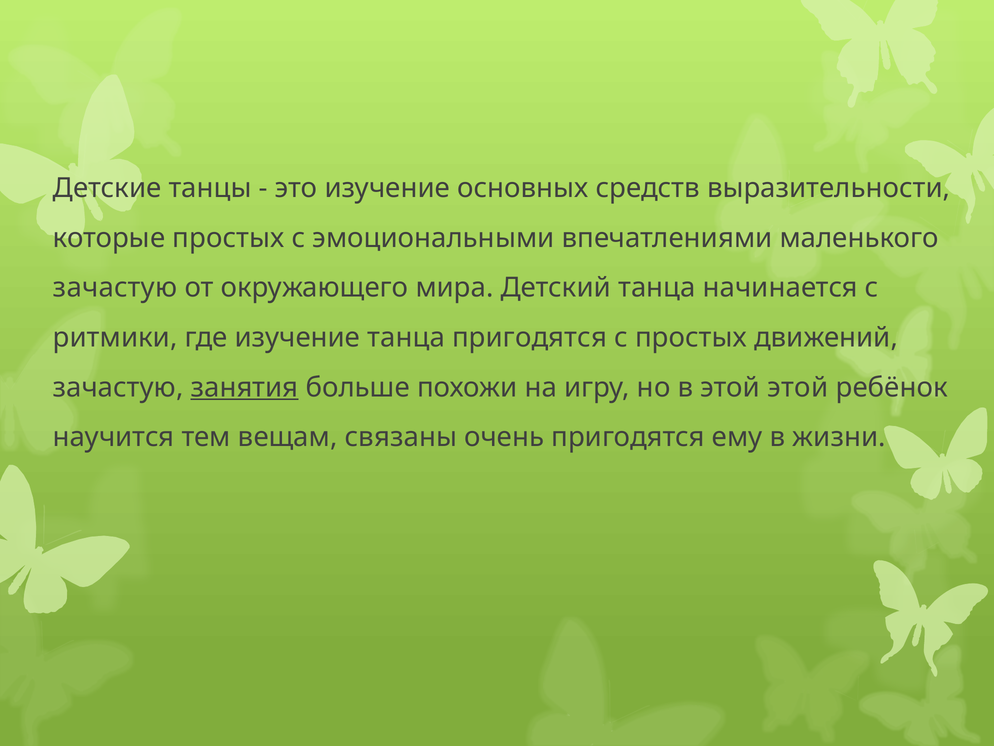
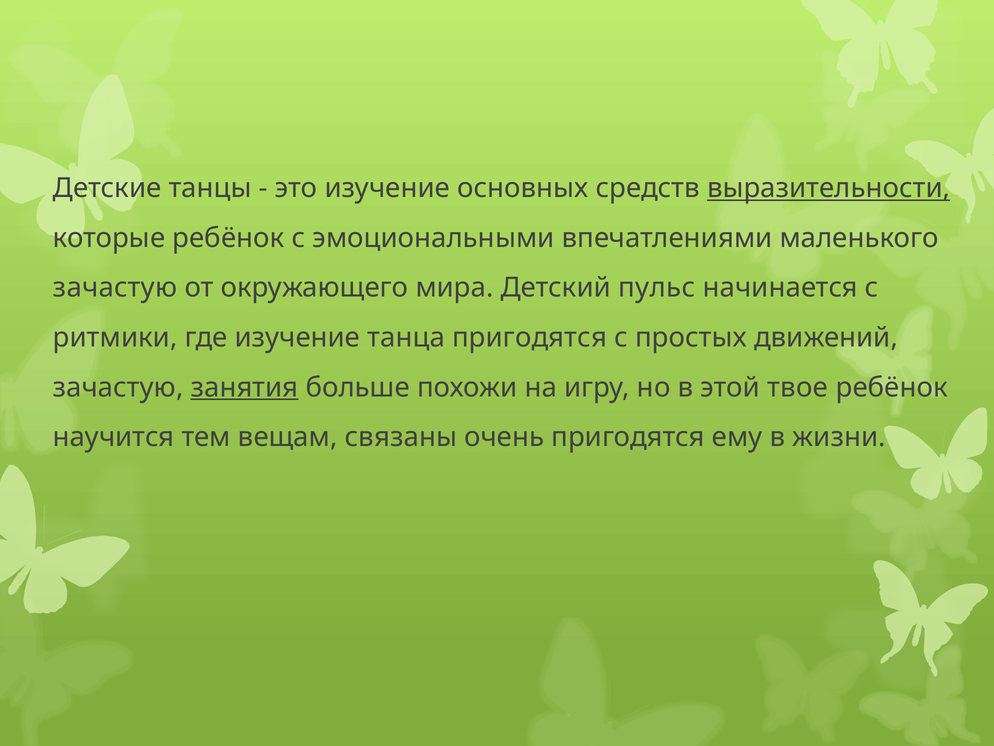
выразительности underline: none -> present (829, 188)
которые простых: простых -> ребёнок (228, 238)
Детский танца: танца -> пульс (657, 288)
этой этой: этой -> твое (798, 387)
